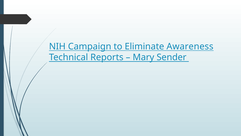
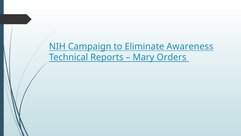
Sender: Sender -> Orders (172, 57)
